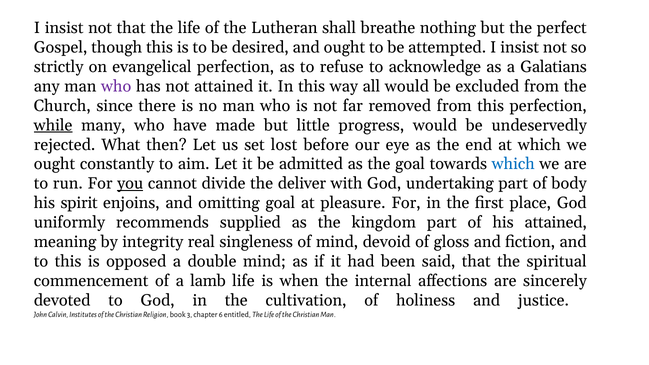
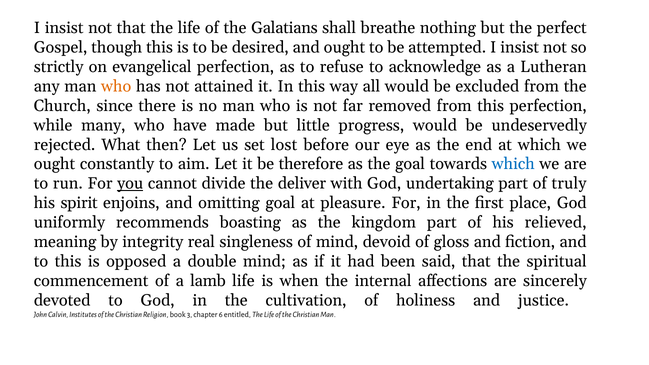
Lutheran: Lutheran -> Galatians (284, 28)
Galatians: Galatians -> Lutheran (553, 67)
who colour: purple -> orange (116, 86)
while underline: present -> none (53, 125)
admitted: admitted -> therefore (311, 164)
body: body -> truly (569, 184)
supplied: supplied -> boasting (250, 223)
his attained: attained -> relieved (556, 223)
